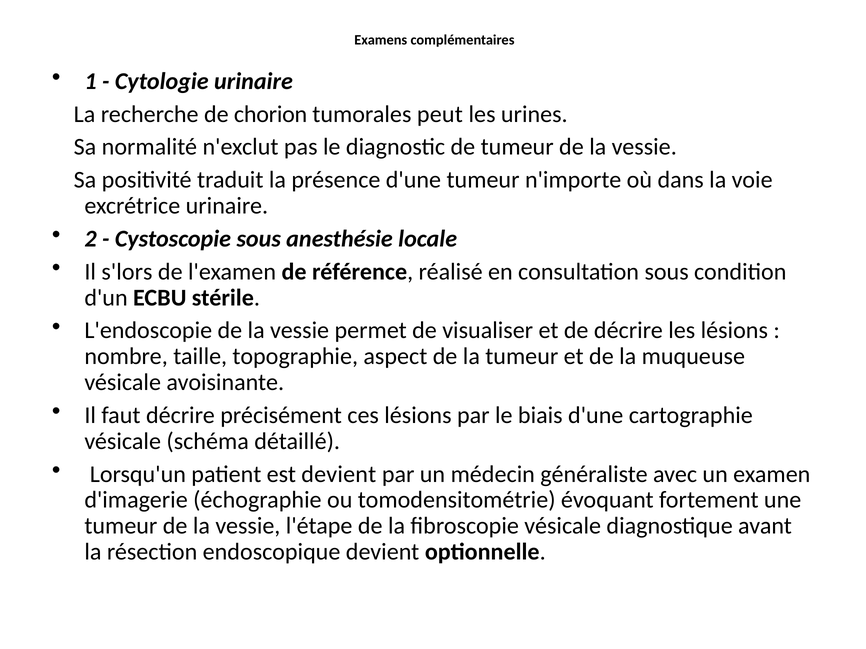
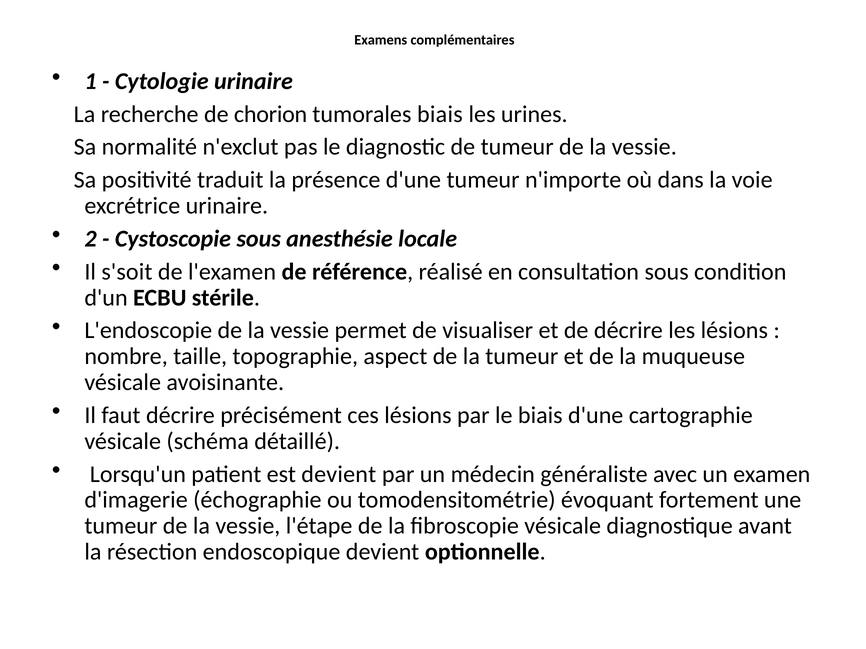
tumorales peut: peut -> biais (440, 114)
s'lors: s'lors -> s'soit (127, 272)
